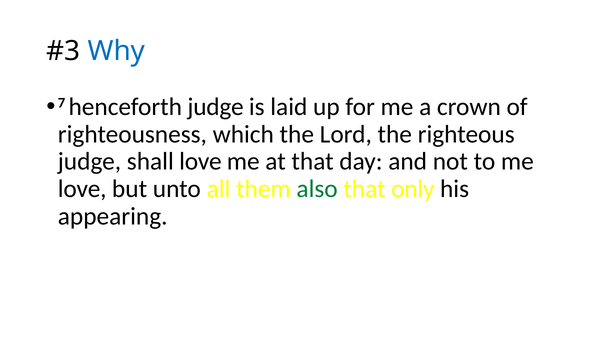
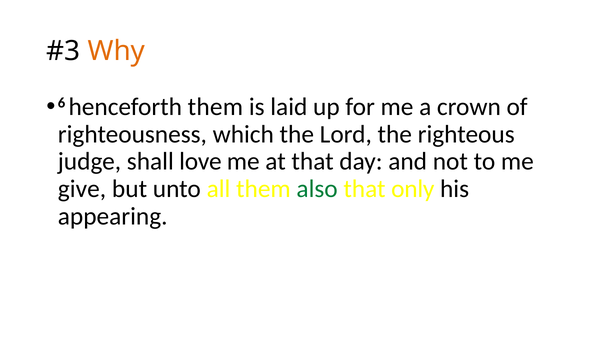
Why colour: blue -> orange (116, 51)
7: 7 -> 6 (62, 103)
henceforth judge: judge -> them (215, 107)
love: love -> give (82, 189)
